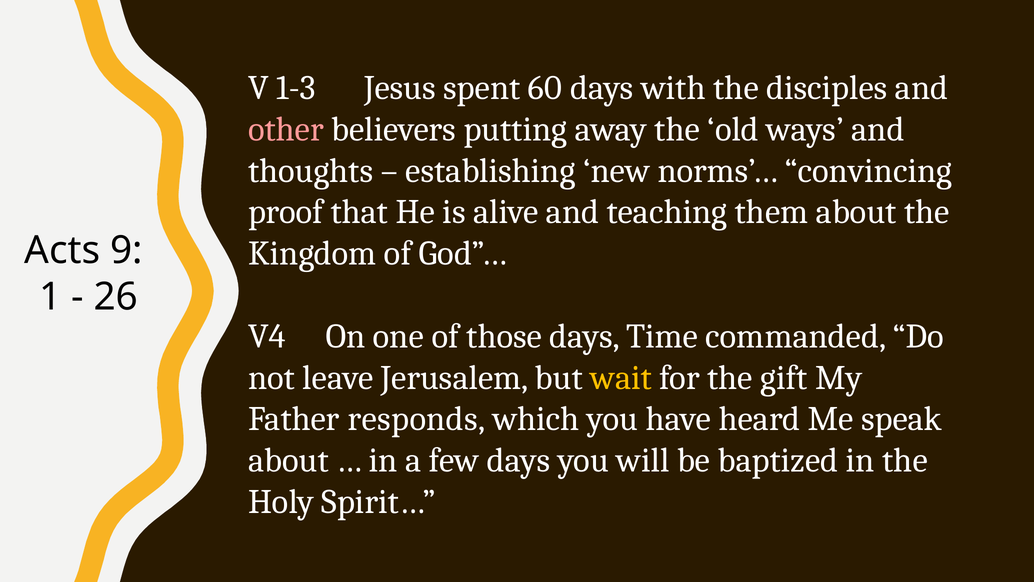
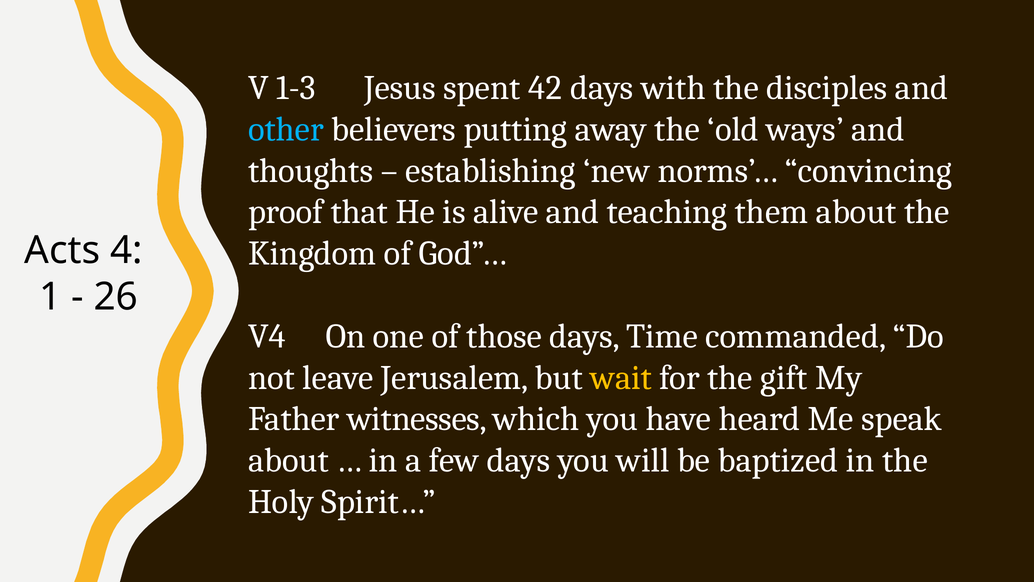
60: 60 -> 42 (545, 88)
other colour: pink -> light blue (286, 129)
9: 9 -> 4 (127, 250)
responds: responds -> witnesses (417, 419)
